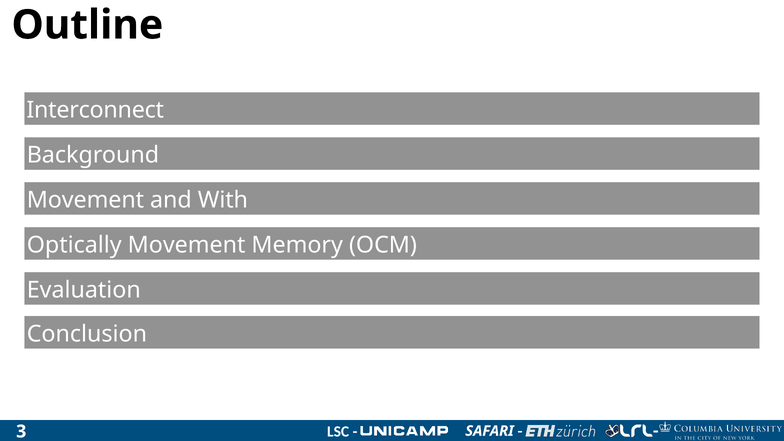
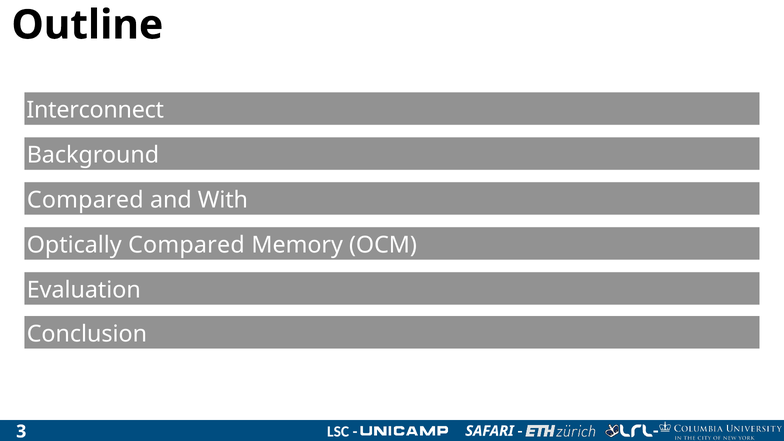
Movement: Movement -> Compared (85, 200)
Optically Movement: Movement -> Compared (186, 245)
